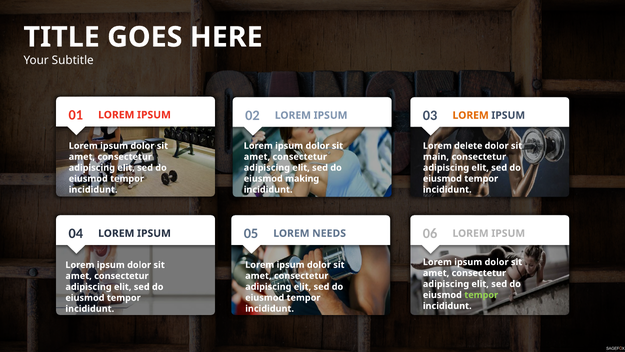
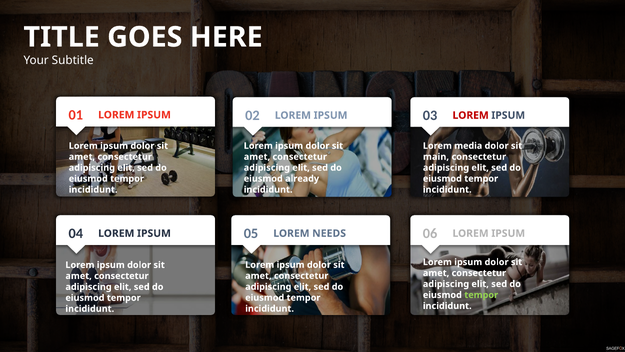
LOREM colour: orange -> red (471, 115)
delete: delete -> media (468, 146)
making: making -> already (302, 178)
